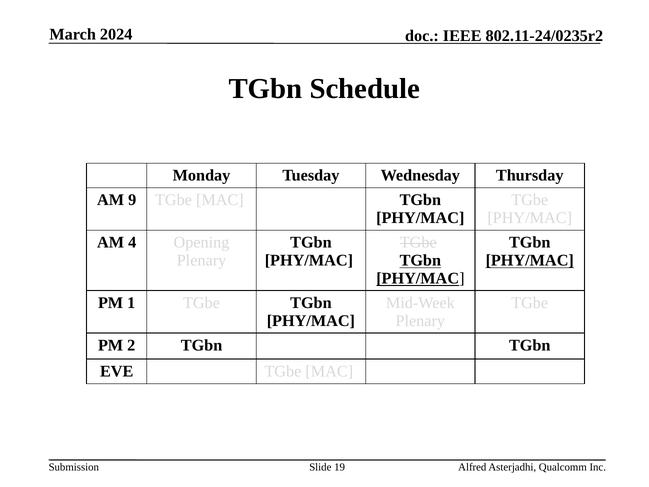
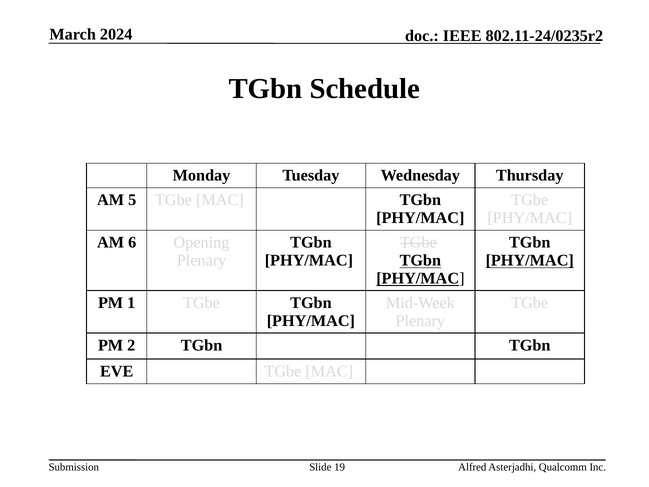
9: 9 -> 5 (132, 200)
4: 4 -> 6 (132, 242)
